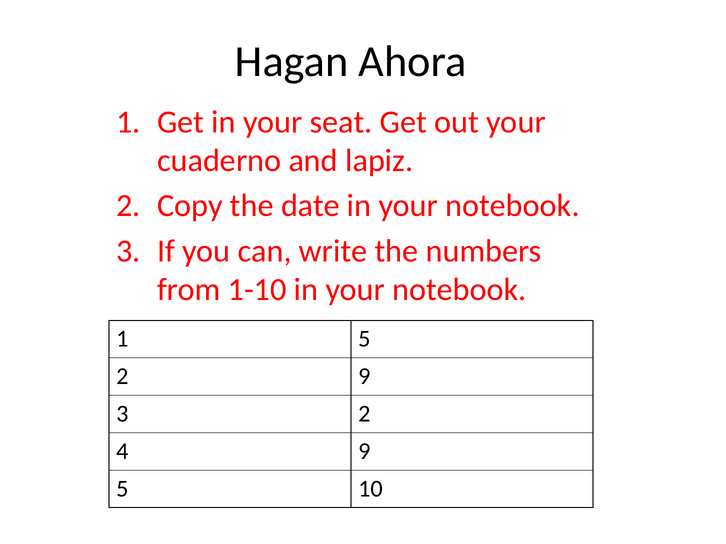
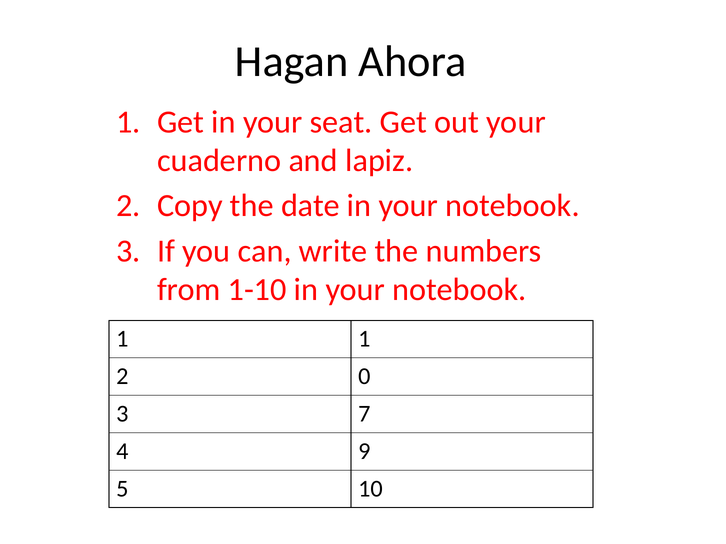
1 5: 5 -> 1 (364, 339)
2 9: 9 -> 0 (364, 377)
3 2: 2 -> 7 (364, 414)
